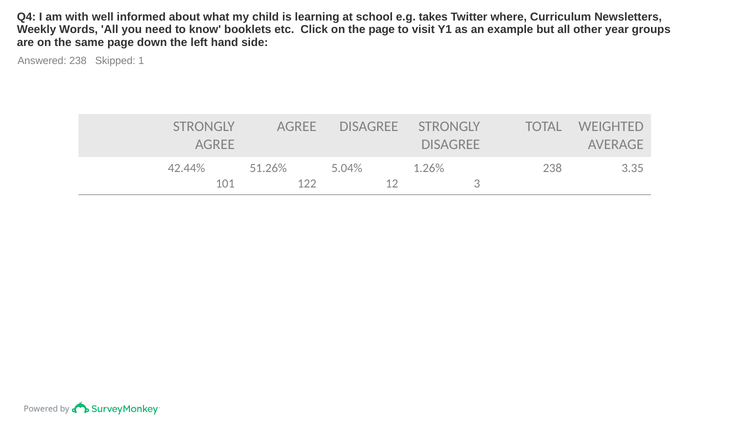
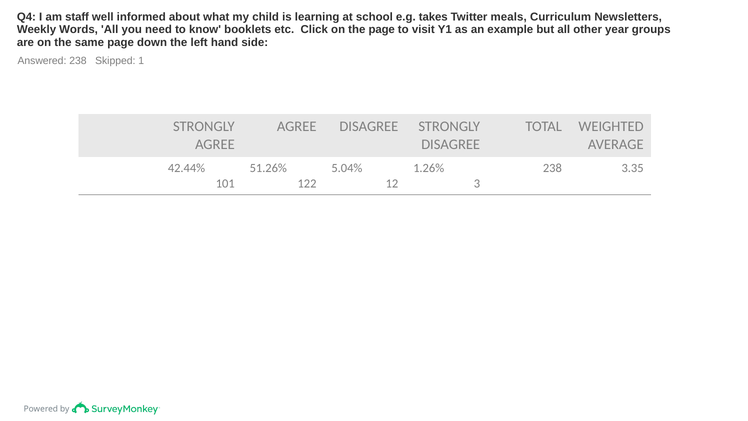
with: with -> staff (77, 17)
where: where -> meals (509, 17)
